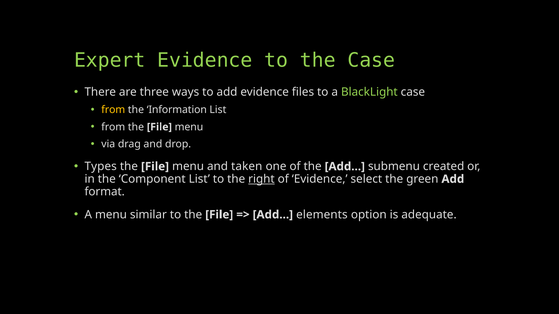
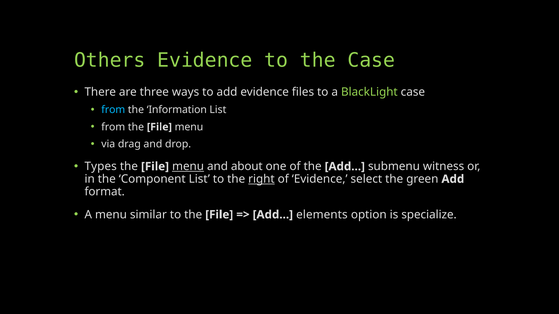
Expert: Expert -> Others (110, 60)
from colour: yellow -> light blue (113, 110)
menu underline: none -> present (188, 167)
taken: taken -> about (247, 167)
created: created -> witness (444, 167)
adequate: adequate -> specialize (429, 215)
